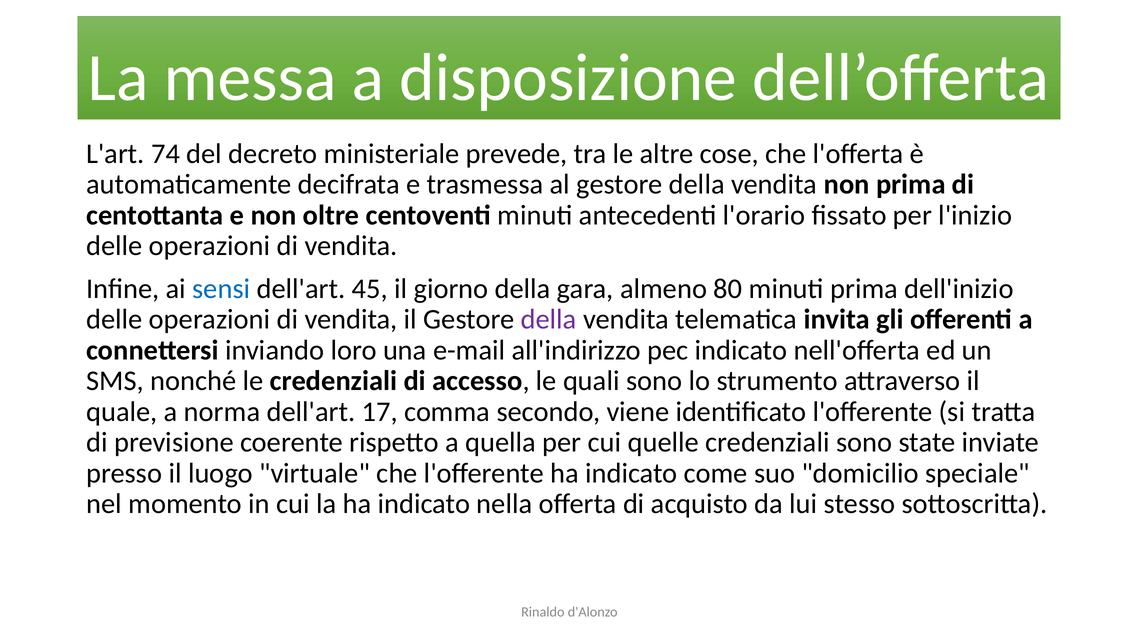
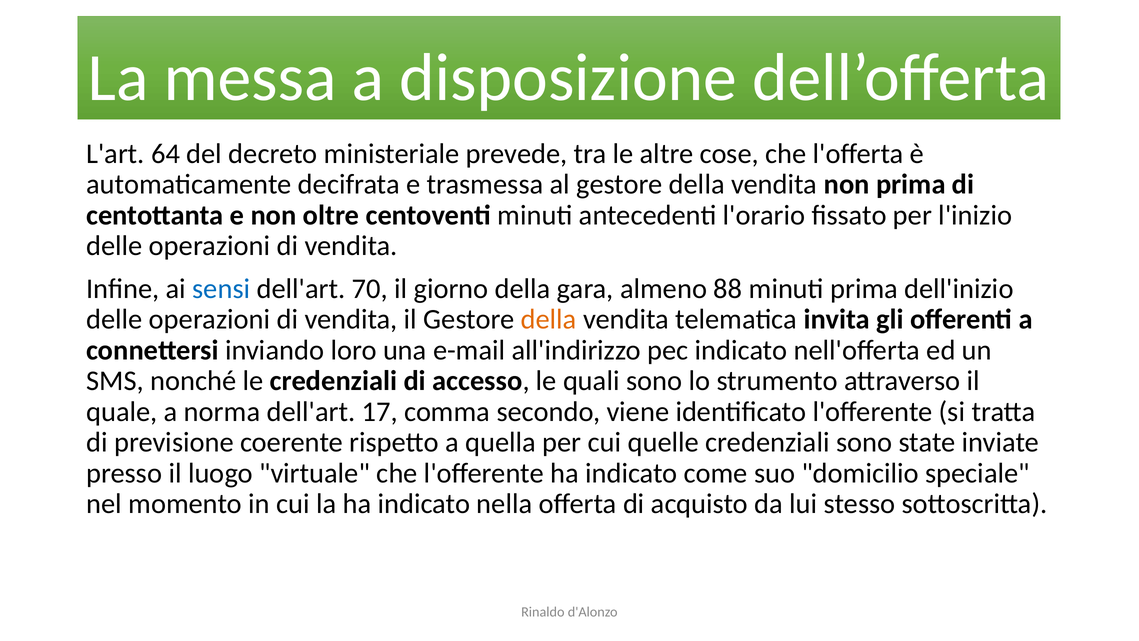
74: 74 -> 64 (166, 154)
45: 45 -> 70 (370, 289)
80: 80 -> 88 (728, 289)
della colour: purple -> orange (549, 319)
